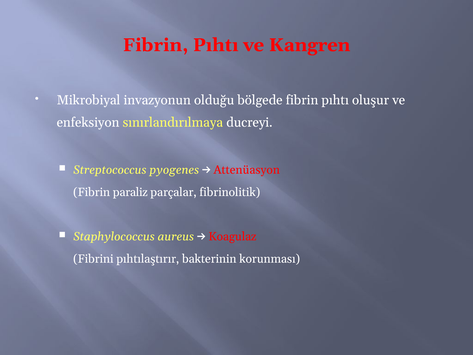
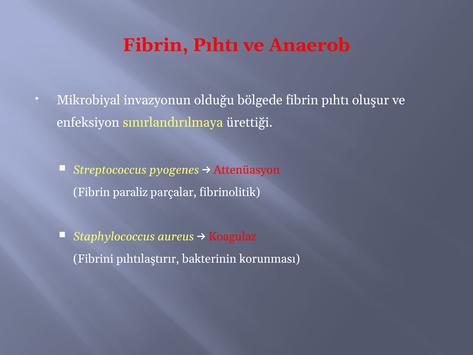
Kangren: Kangren -> Anaerob (310, 45)
ducreyi: ducreyi -> ürettiği (249, 122)
